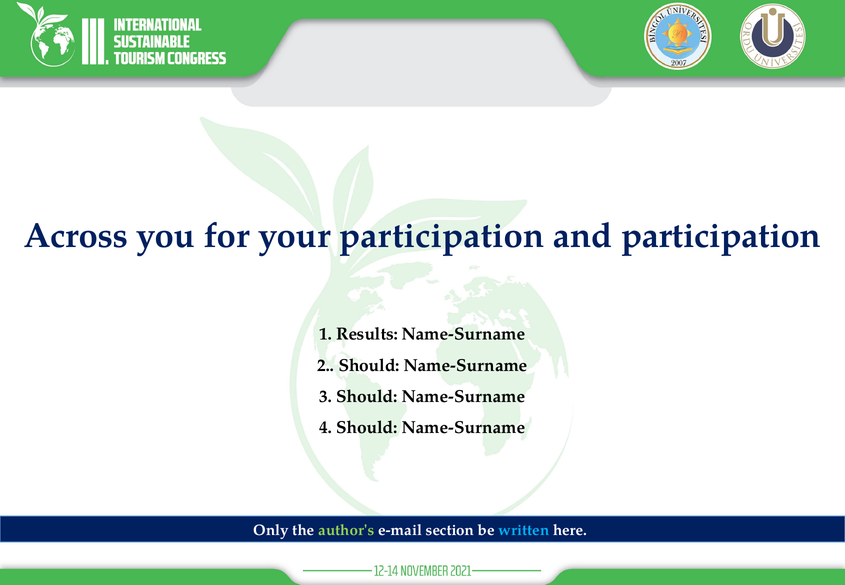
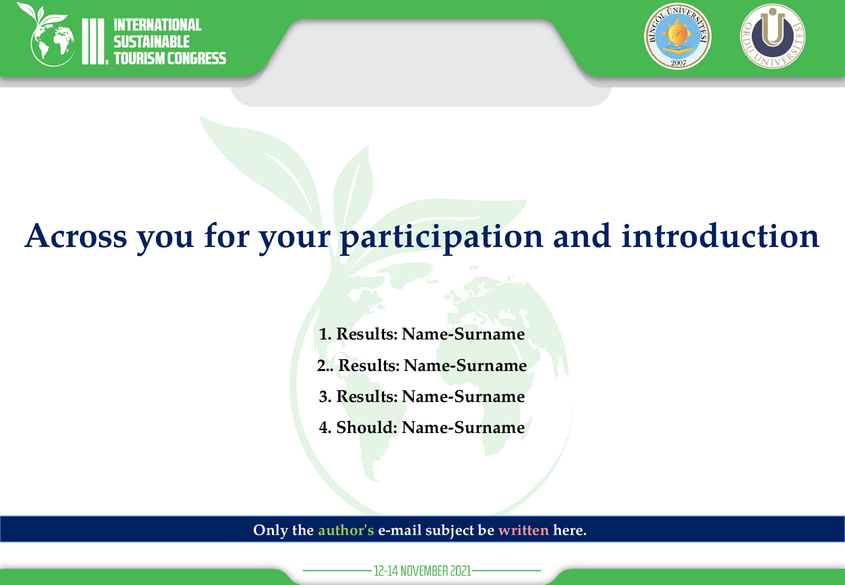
and participation: participation -> introduction (721, 236)
2 Should: Should -> Results (369, 365)
3 Should: Should -> Results (367, 397)
section: section -> subject (450, 530)
written colour: light blue -> pink (524, 530)
